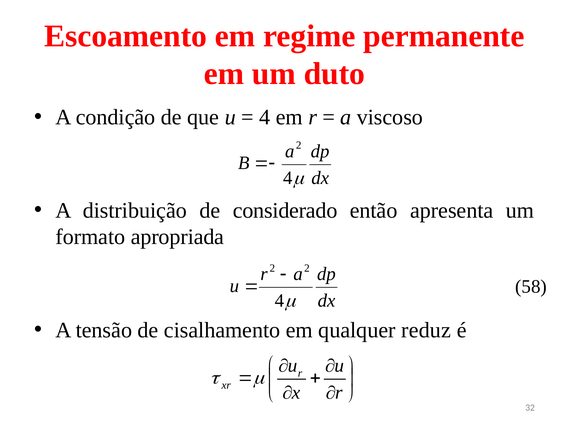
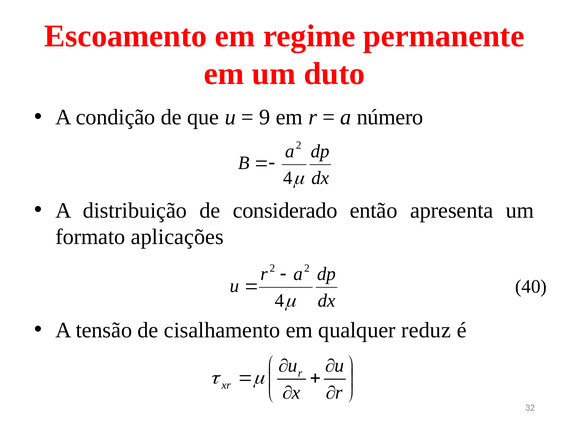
4: 4 -> 9 (265, 117)
viscoso: viscoso -> número (390, 117)
apropriada: apropriada -> aplicações (177, 237)
58: 58 -> 40 (531, 286)
